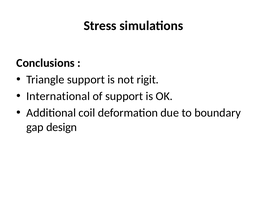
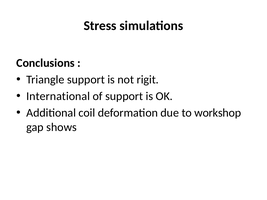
boundary: boundary -> workshop (218, 113)
design: design -> shows (62, 127)
